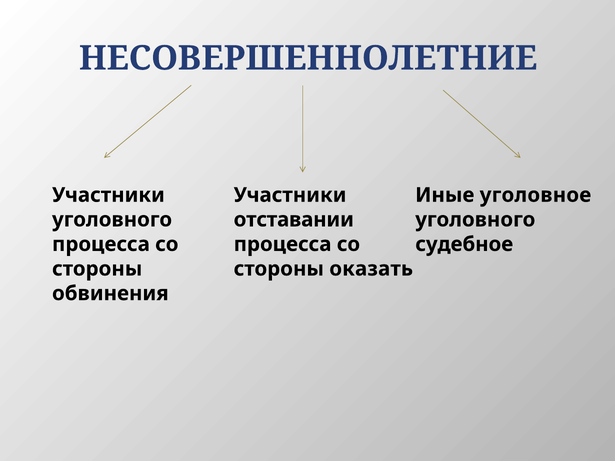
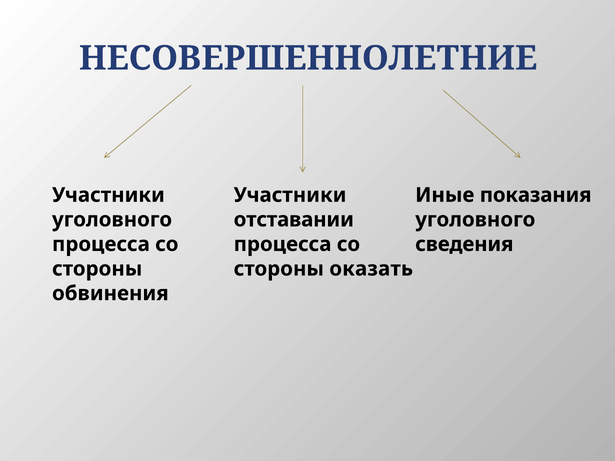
уголовное: уголовное -> показания (536, 195)
судебное: судебное -> сведения (464, 244)
